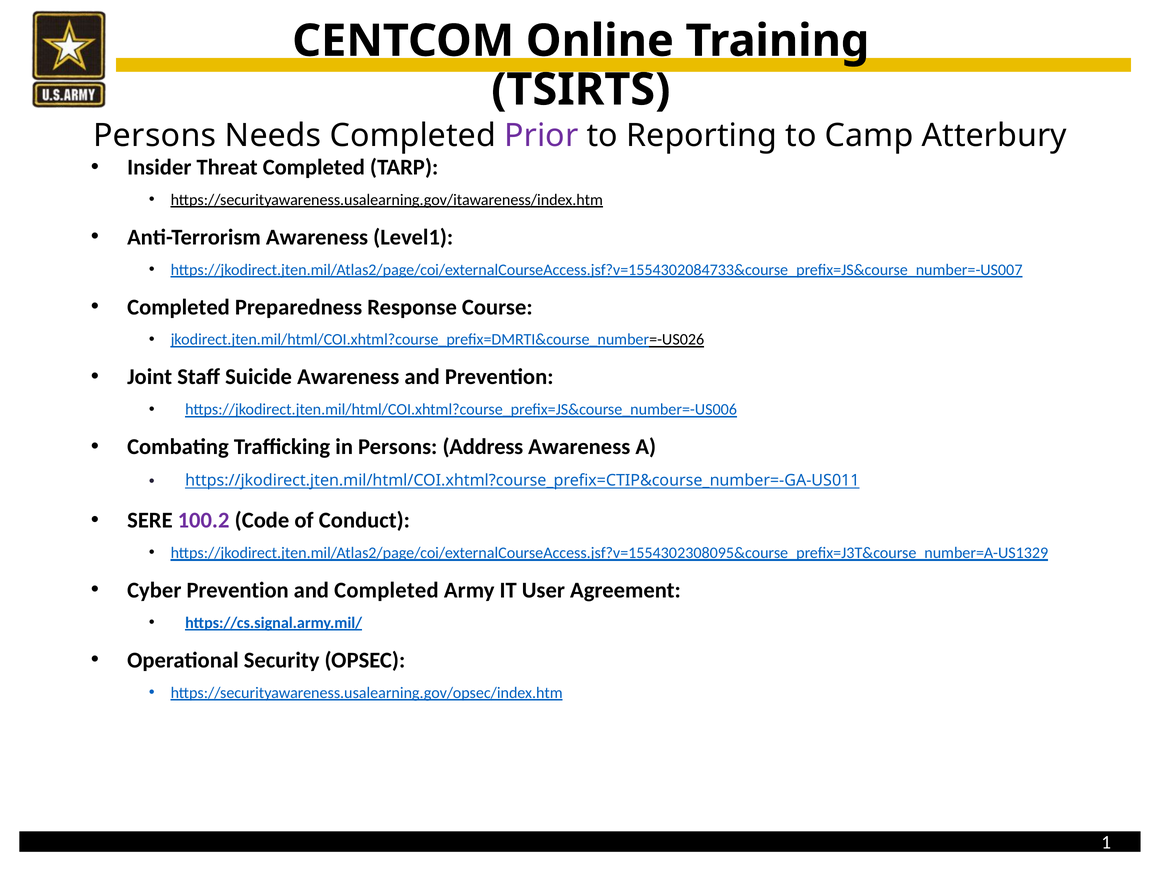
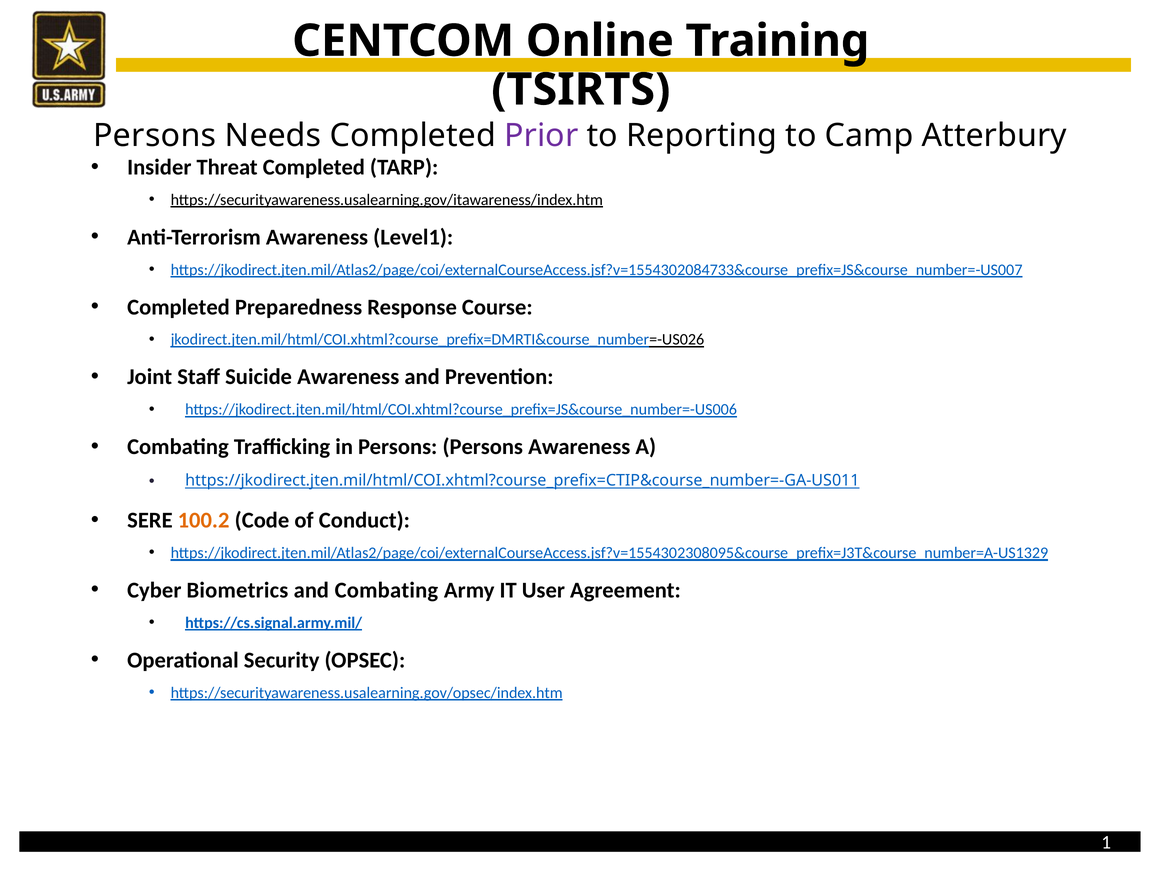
Persons Address: Address -> Persons (483, 447)
100.2 colour: purple -> orange (204, 520)
Cyber Prevention: Prevention -> Biometrics (237, 590)
and Completed: Completed -> Combating (386, 590)
